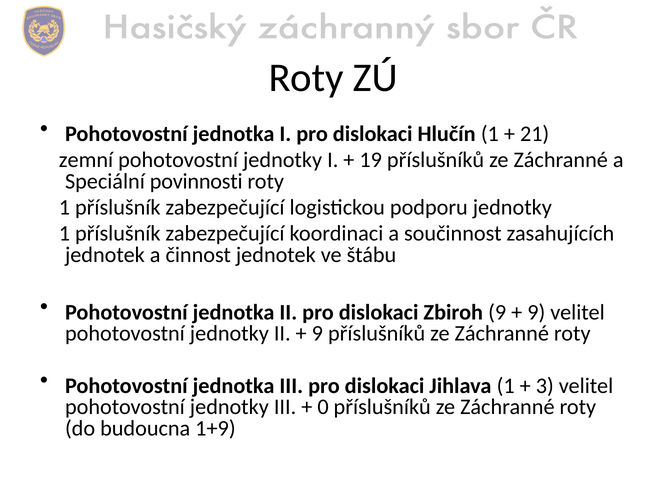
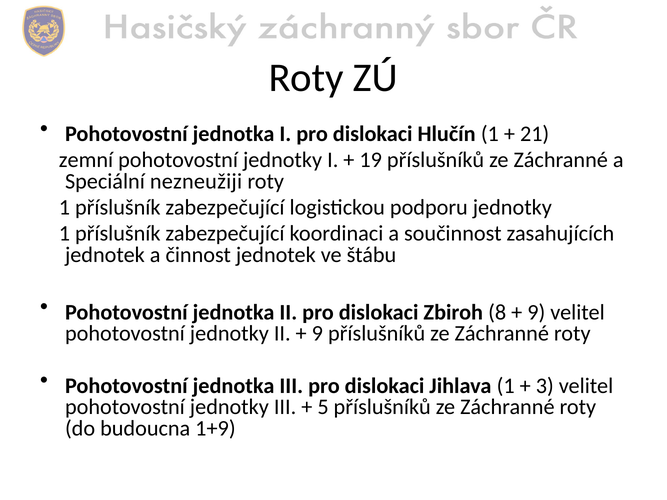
povinnosti: povinnosti -> nezneužiji (196, 181)
Zbiroh 9: 9 -> 8 (497, 312)
0: 0 -> 5 (323, 407)
